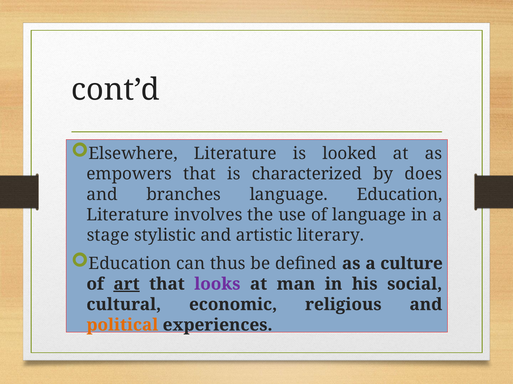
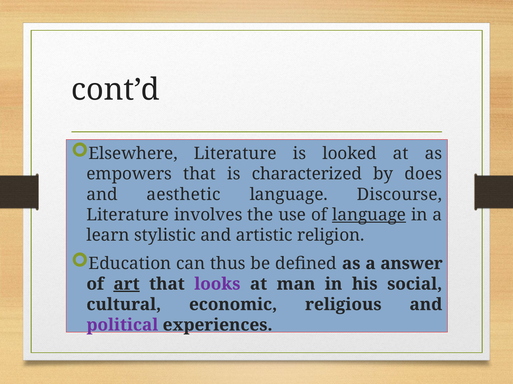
branches: branches -> aesthetic (184, 195)
language Education: Education -> Discourse (399, 195)
language underline: none -> present (369, 215)
stage: stage -> learn (108, 236)
literary: literary -> religion (331, 236)
culture: culture -> answer (412, 264)
political colour: orange -> purple (122, 326)
